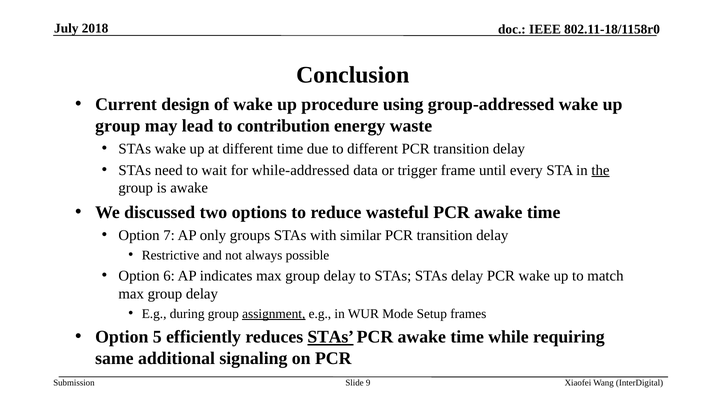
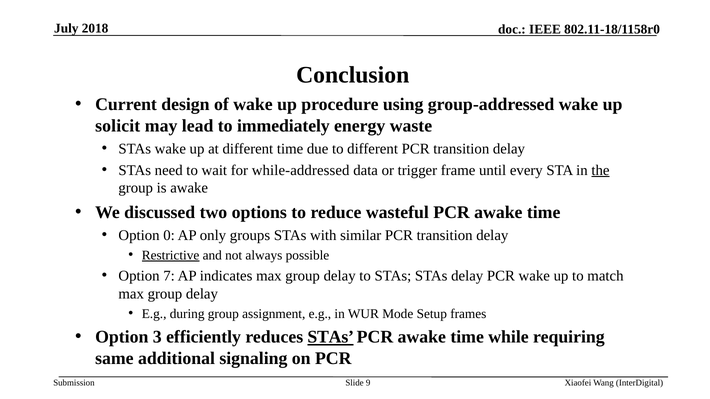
group: group -> solicit (118, 126)
contribution: contribution -> immediately (283, 126)
7: 7 -> 0 (169, 235)
Restrictive underline: none -> present (171, 256)
6: 6 -> 7 (169, 276)
assignment underline: present -> none (274, 314)
5: 5 -> 3 (157, 337)
